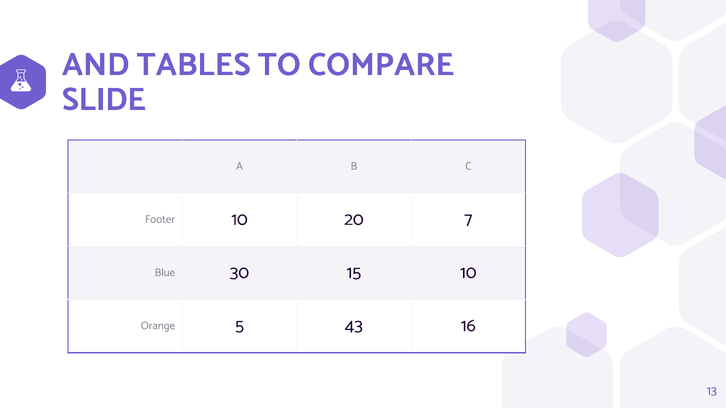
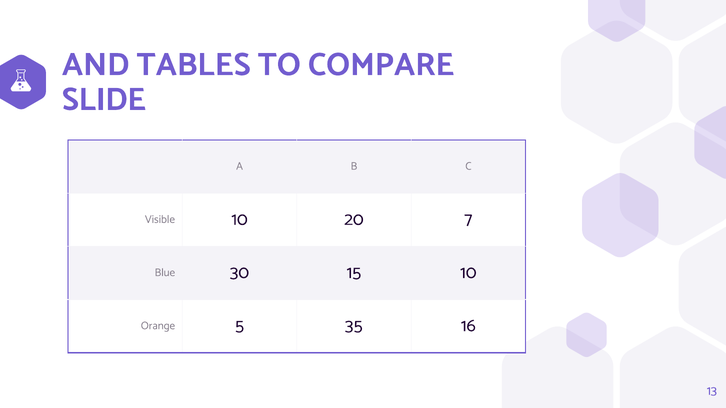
Footer: Footer -> Visible (160, 219)
43: 43 -> 35 (354, 326)
